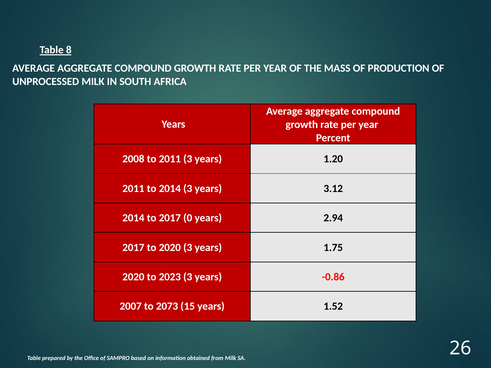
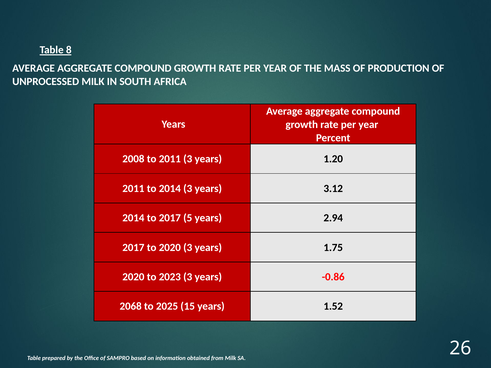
0: 0 -> 5 (188, 218)
2007: 2007 -> 2068 (131, 307)
2073: 2073 -> 2025 (167, 307)
